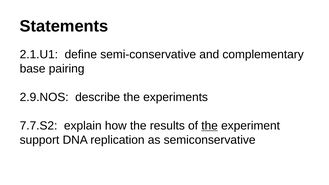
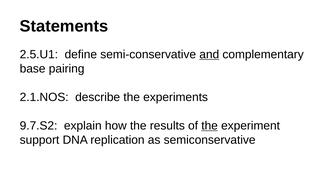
2.1.U1: 2.1.U1 -> 2.5.U1 (39, 54)
and underline: none -> present (209, 54)
2.9.NOS: 2.9.NOS -> 2.1.NOS (44, 97)
7.7.S2: 7.7.S2 -> 9.7.S2 (39, 126)
